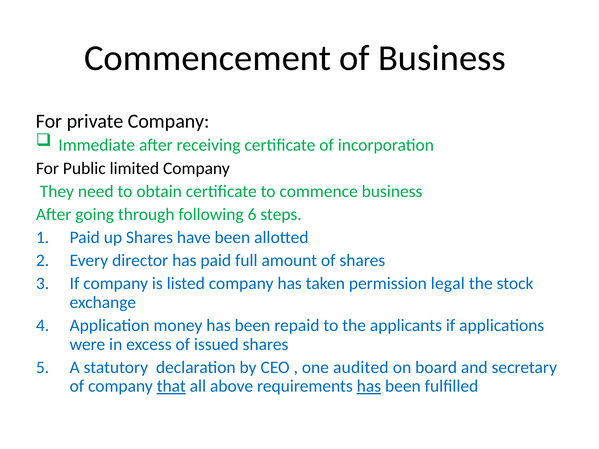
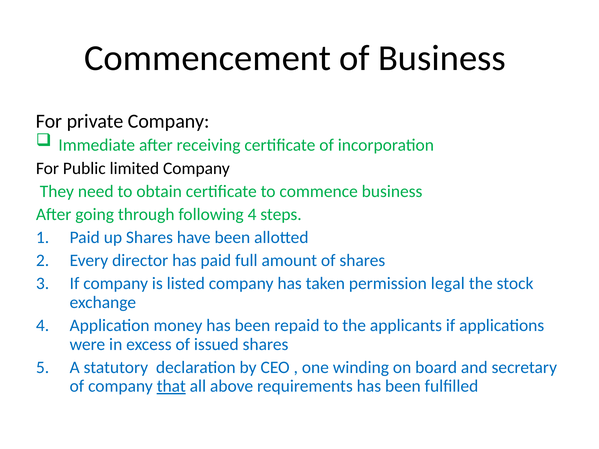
following 6: 6 -> 4 (252, 214)
audited: audited -> winding (361, 368)
has underline: present -> none (369, 386)
